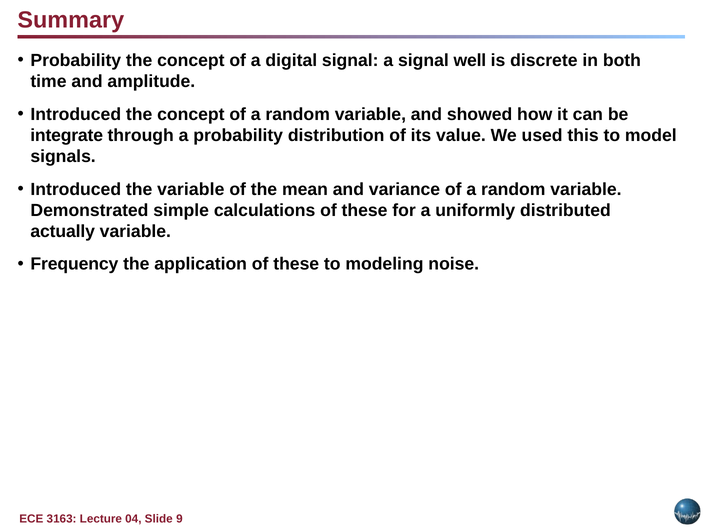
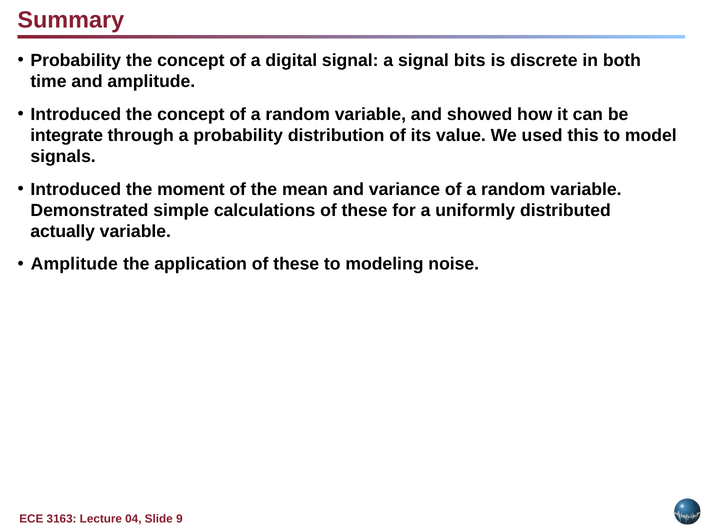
well: well -> bits (470, 60)
the variable: variable -> moment (191, 189)
Frequency: Frequency -> Amplitude (74, 264)
